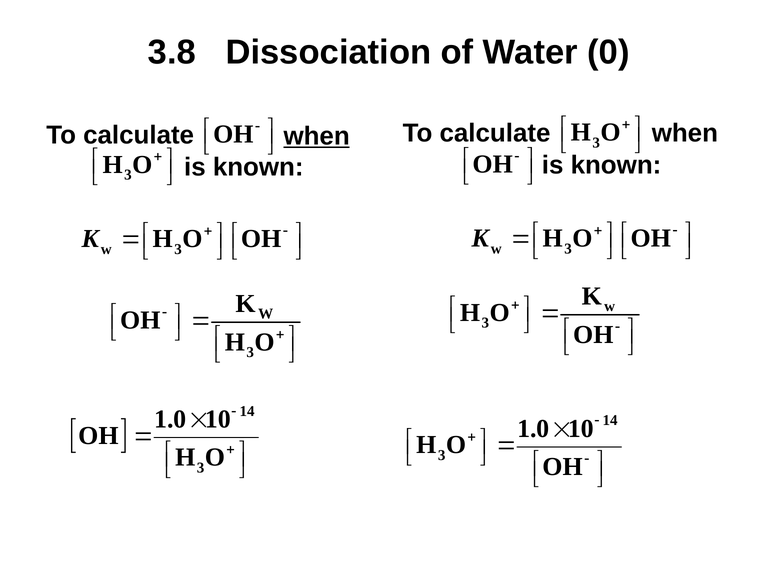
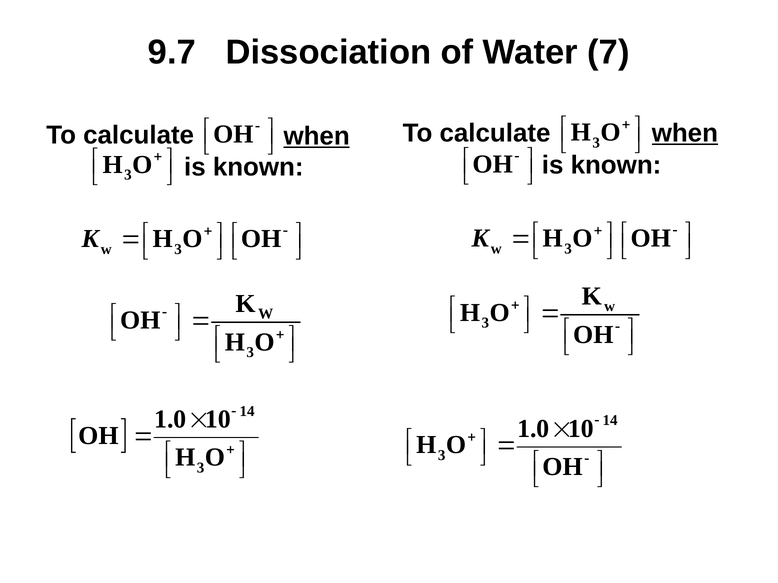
3.8: 3.8 -> 9.7 (172, 52)
0: 0 -> 7 (609, 52)
when underline: none -> present (685, 133)
